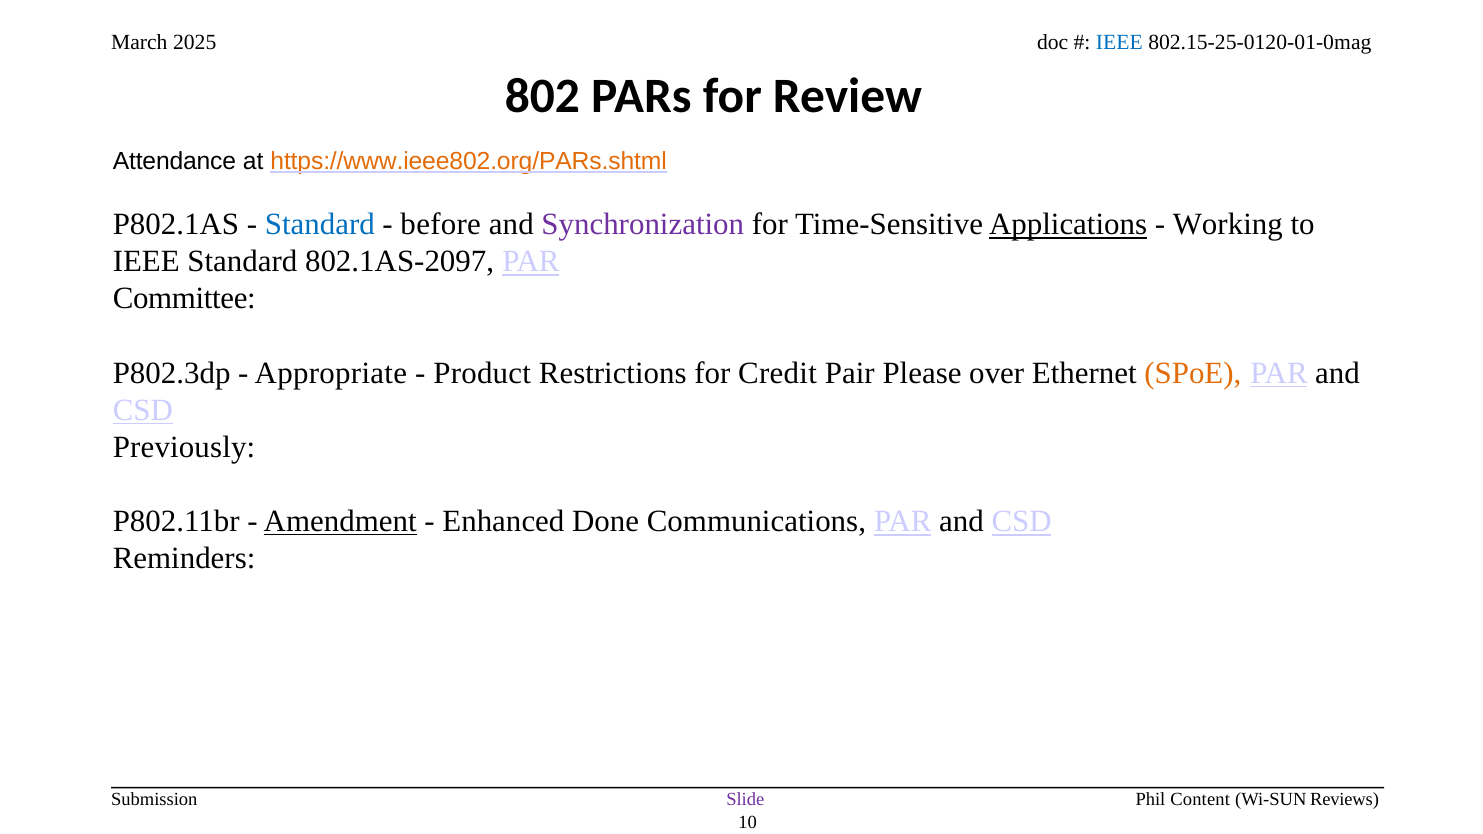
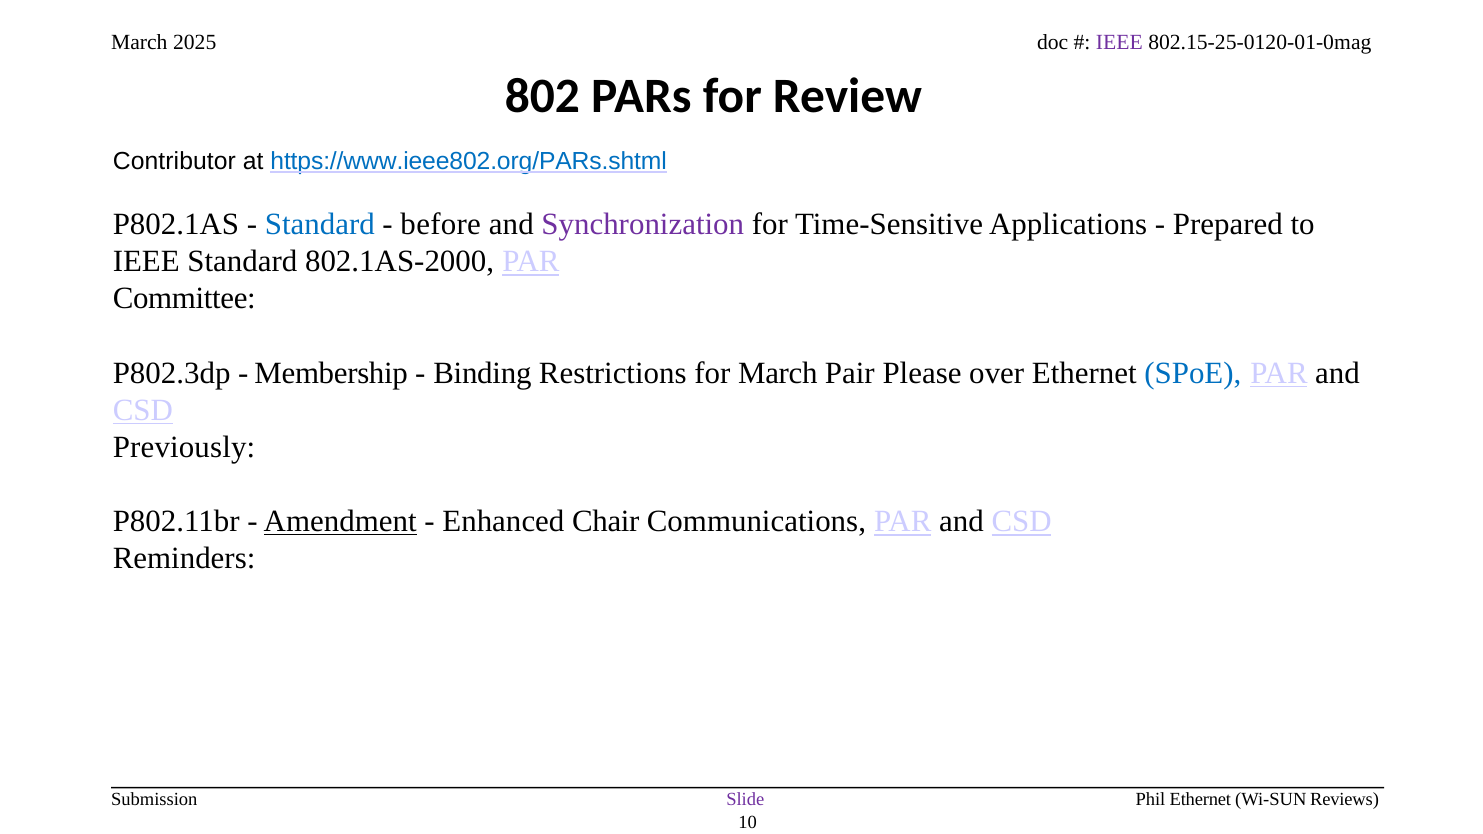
IEEE colour: blue -> purple (1119, 43)
Attendance: Attendance -> Contributor (174, 161)
https://www.ieee802.org/PARs.shtml colour: orange -> blue (469, 161)
Applications underline: present -> none (1068, 225)
Working: Working -> Prepared (1228, 225)
802.1AS-2097: 802.1AS-2097 -> 802.1AS-2000 (400, 262)
Appropriate: Appropriate -> Membership (331, 373)
Product: Product -> Binding (482, 373)
for Credit: Credit -> March (778, 373)
SPoE colour: orange -> blue (1193, 373)
Done: Done -> Chair (606, 521)
Phil Content: Content -> Ethernet (1200, 800)
